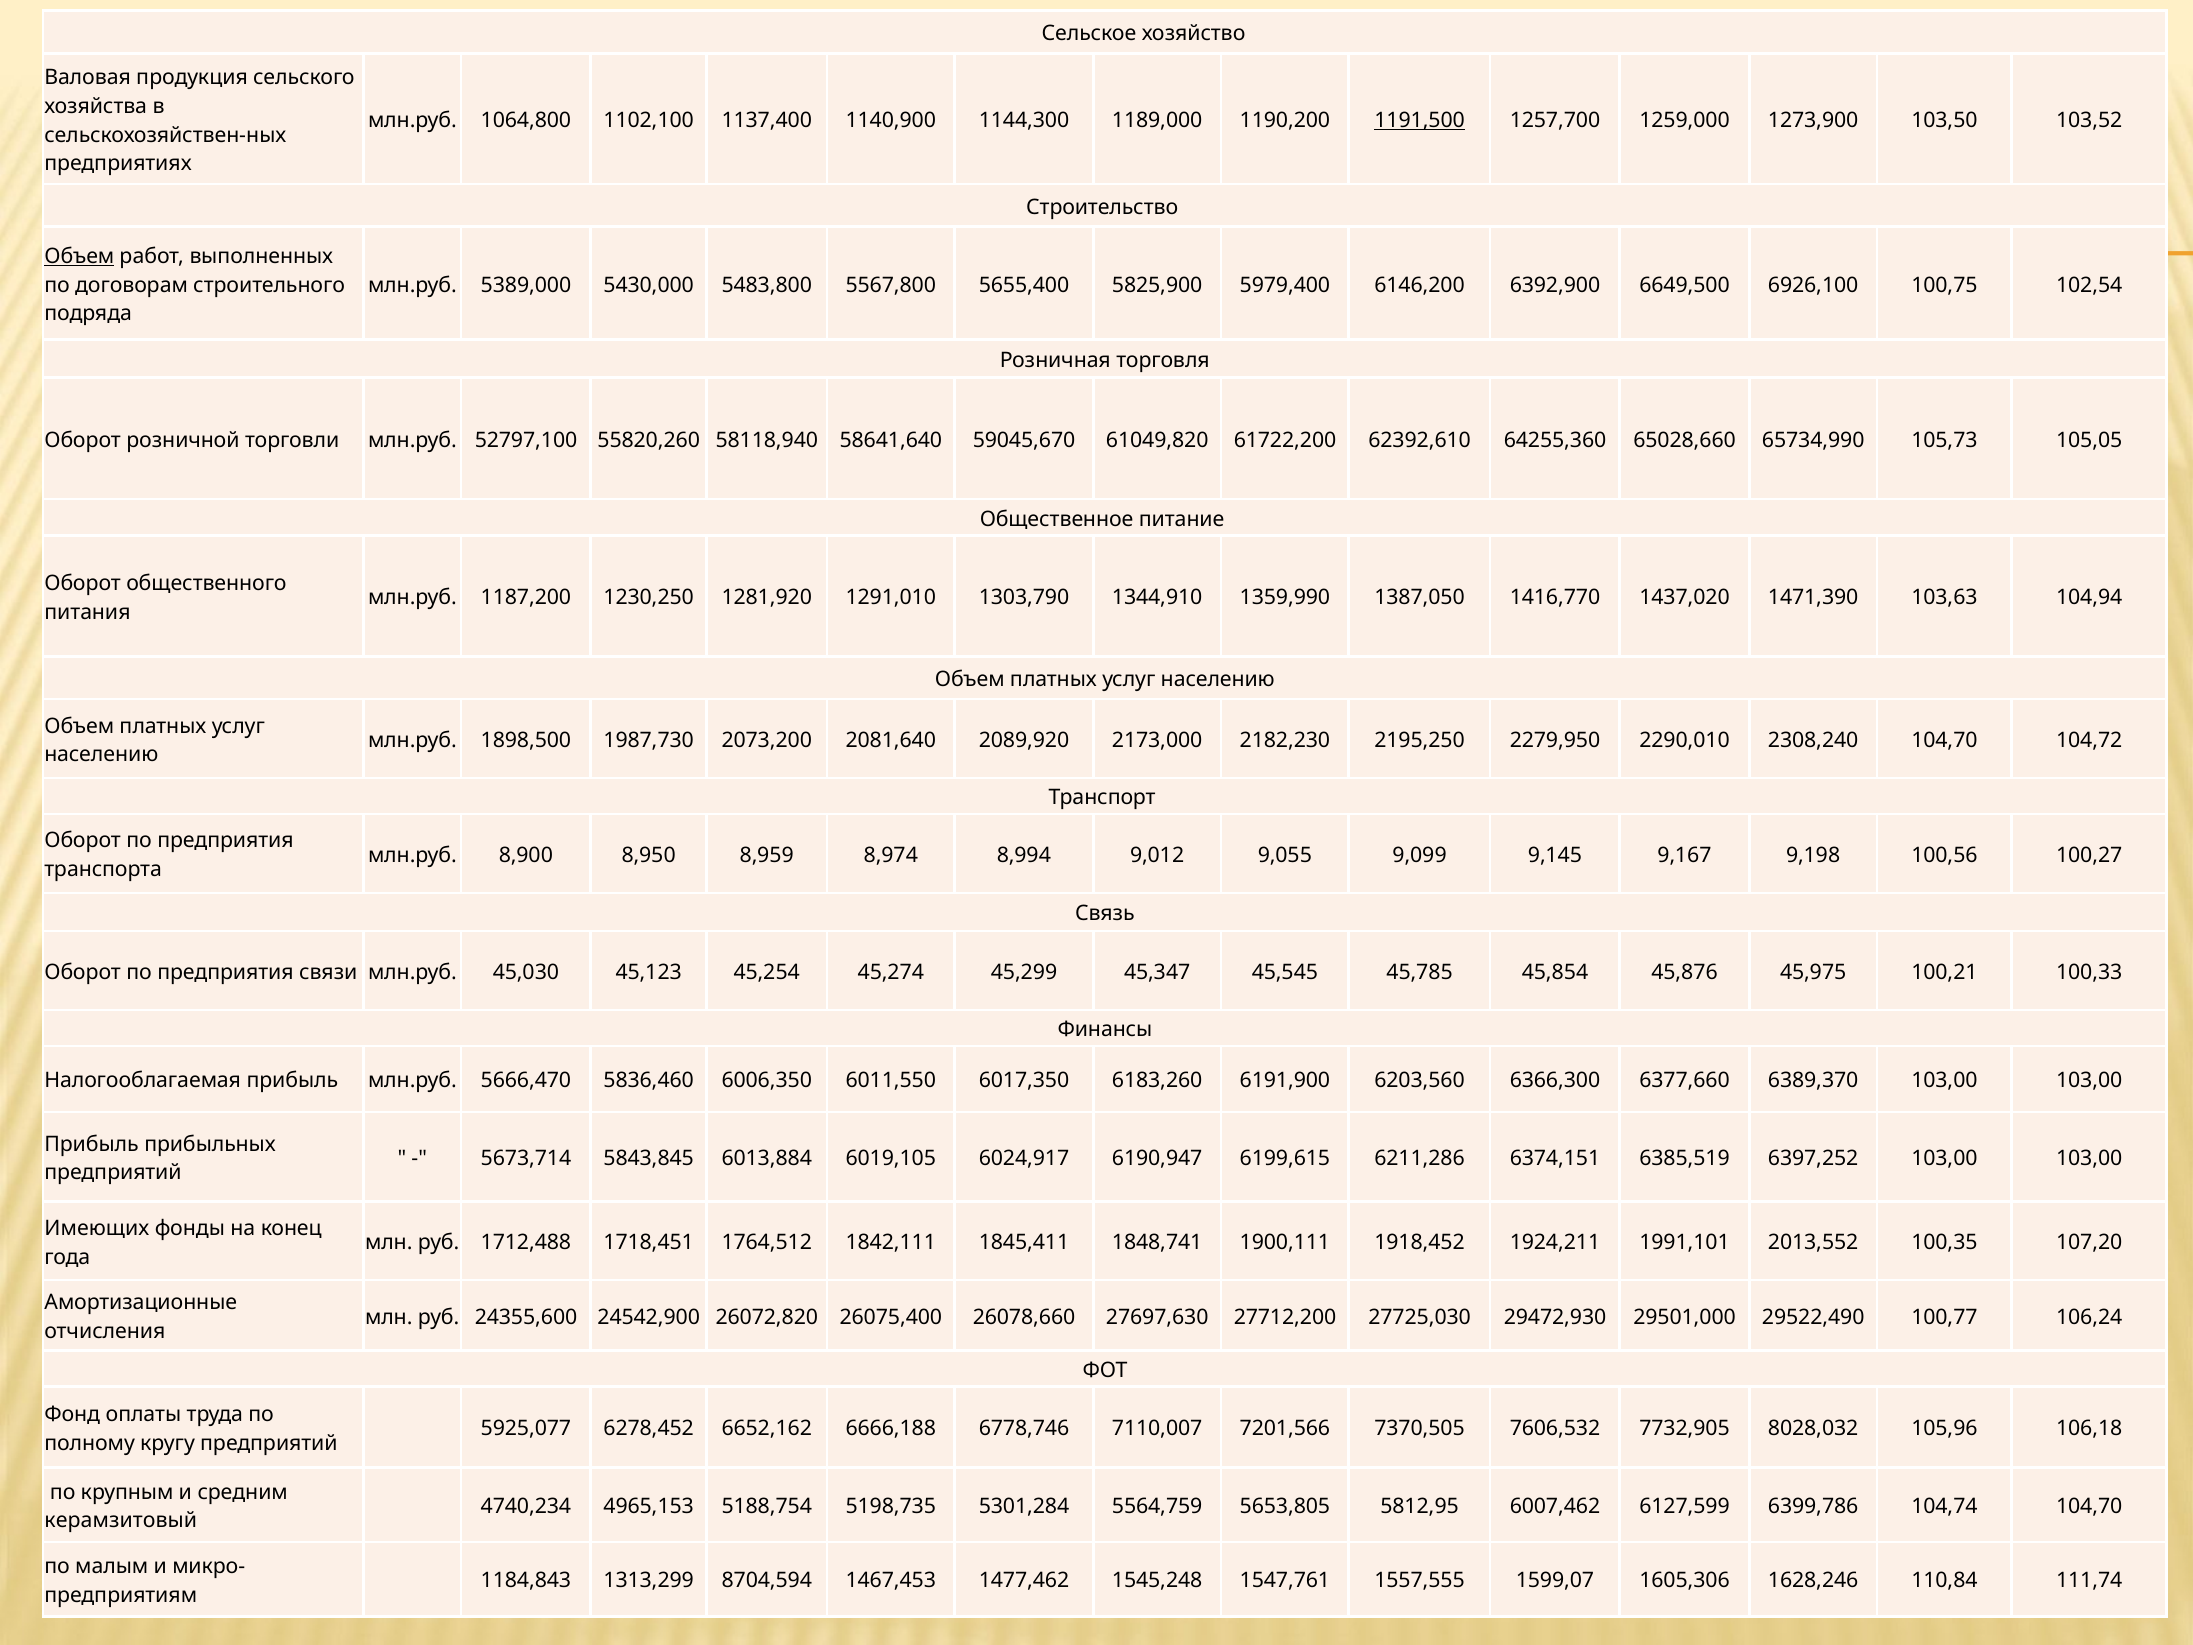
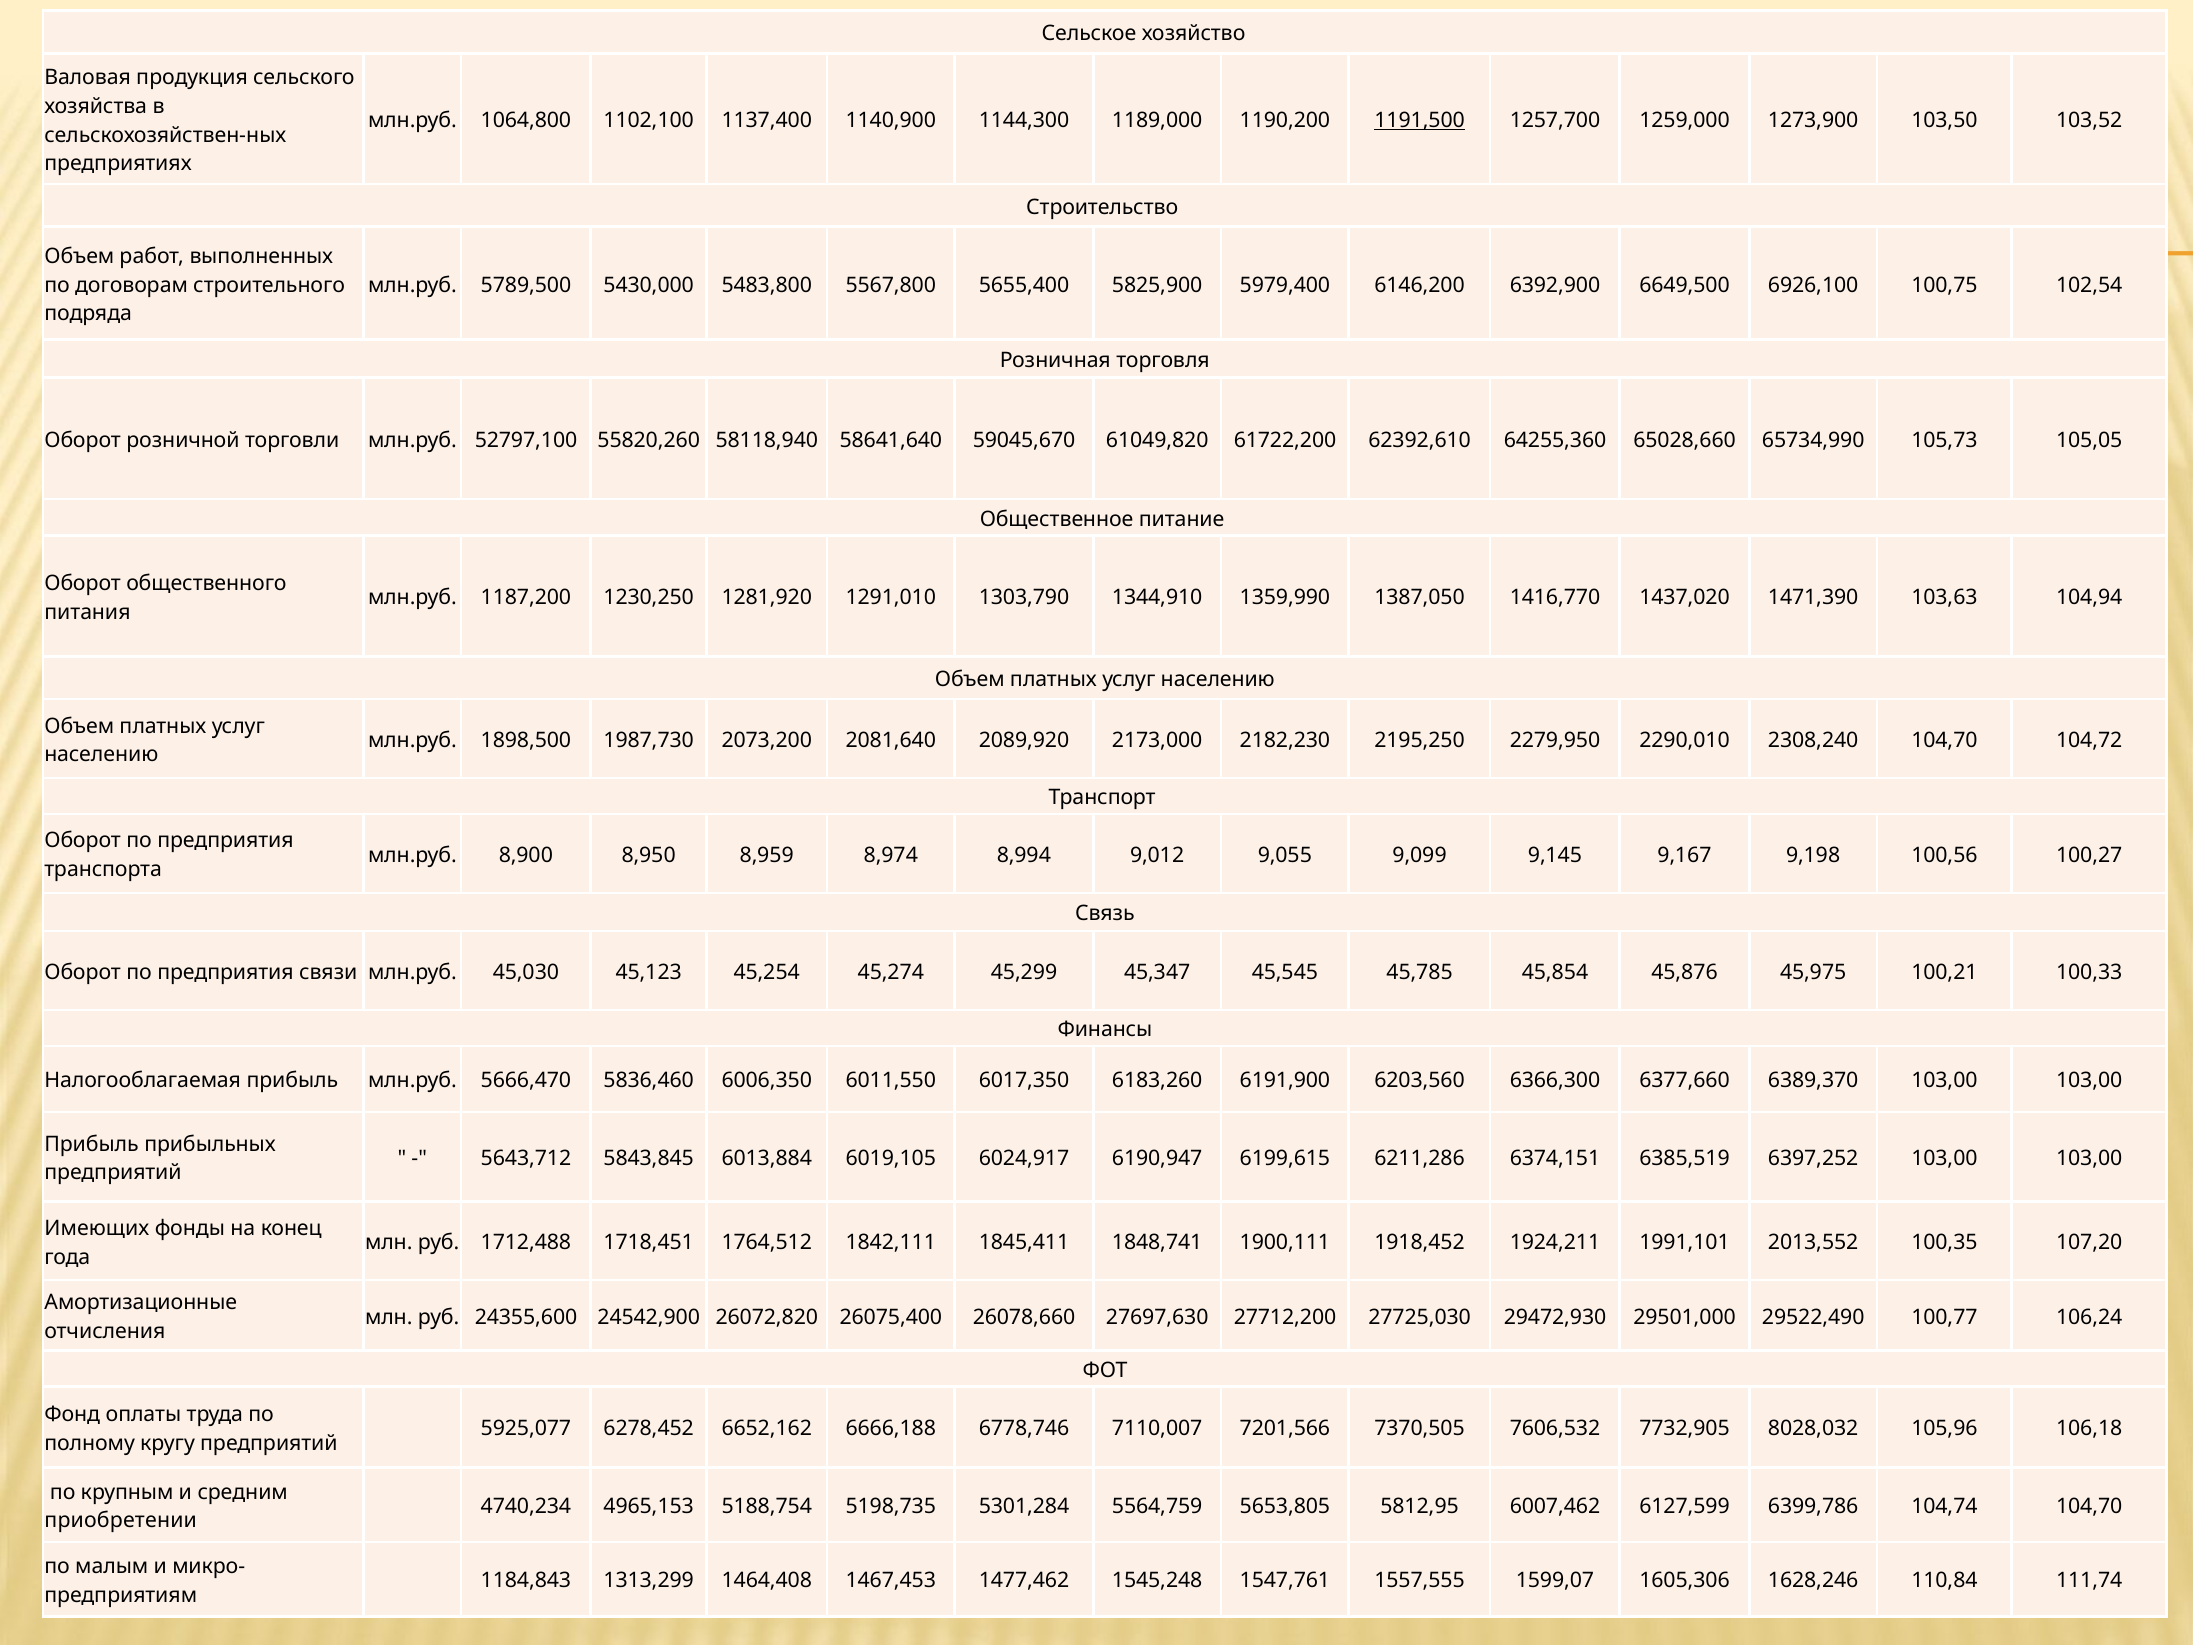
Объем underline: present -> none (79, 256)
5389,000: 5389,000 -> 5789,500 (526, 285)
5673,714: 5673,714 -> 5643,712 (526, 1158)
керамзитовый: керамзитовый -> приобретении (121, 1521)
8704,594: 8704,594 -> 1464,408 (767, 1581)
